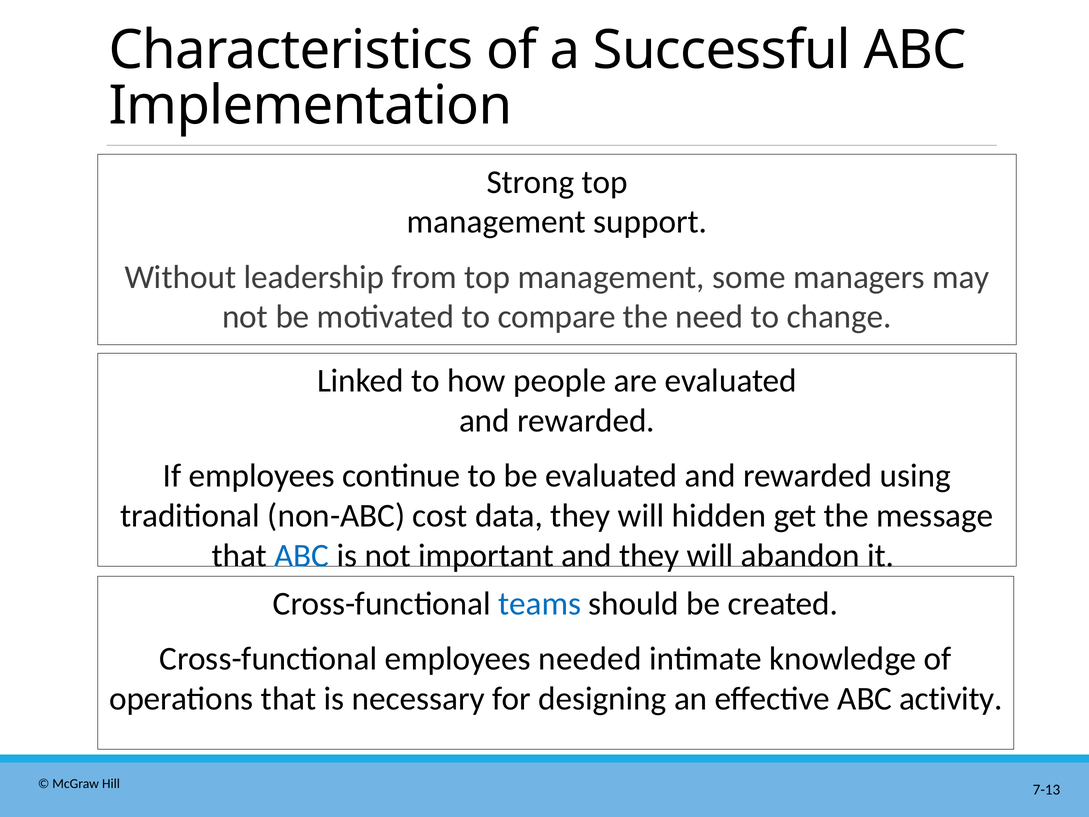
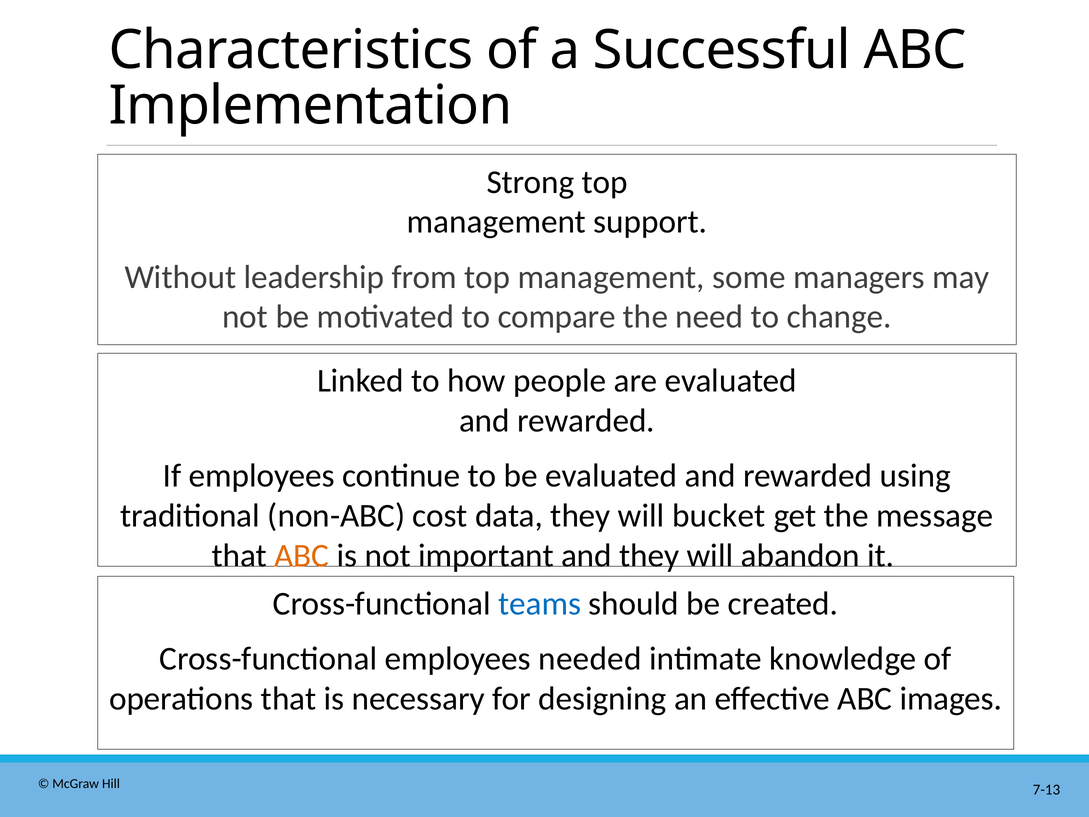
hidden: hidden -> bucket (719, 516)
ABC colour: blue -> orange (302, 556)
activity: activity -> images (951, 699)
